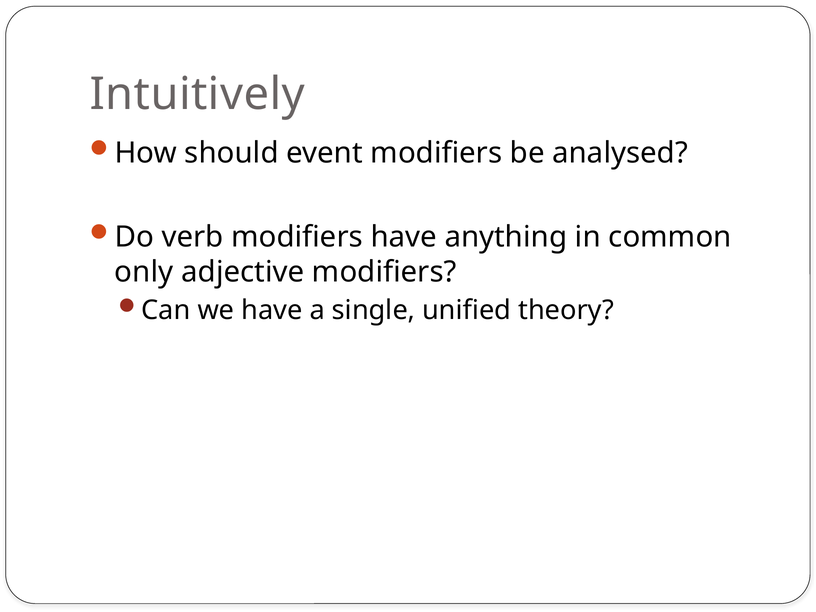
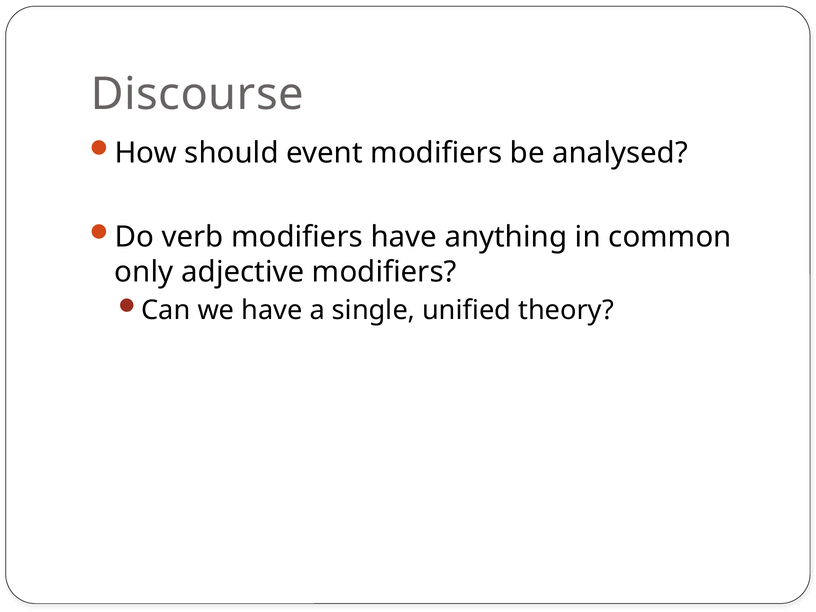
Intuitively: Intuitively -> Discourse (197, 94)
